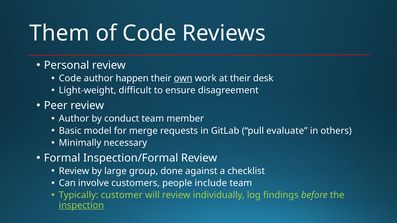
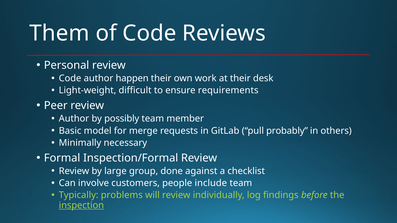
own underline: present -> none (183, 78)
disagreement: disagreement -> requirements (228, 91)
conduct: conduct -> possibly (122, 119)
evaluate: evaluate -> probably (287, 131)
customer: customer -> problems (122, 195)
